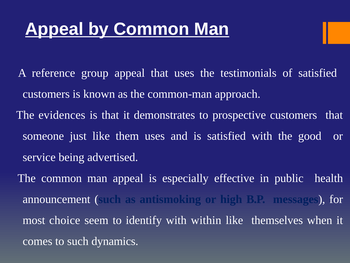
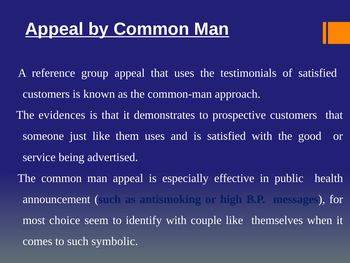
within: within -> couple (206, 220)
dynamics: dynamics -> symbolic (115, 241)
